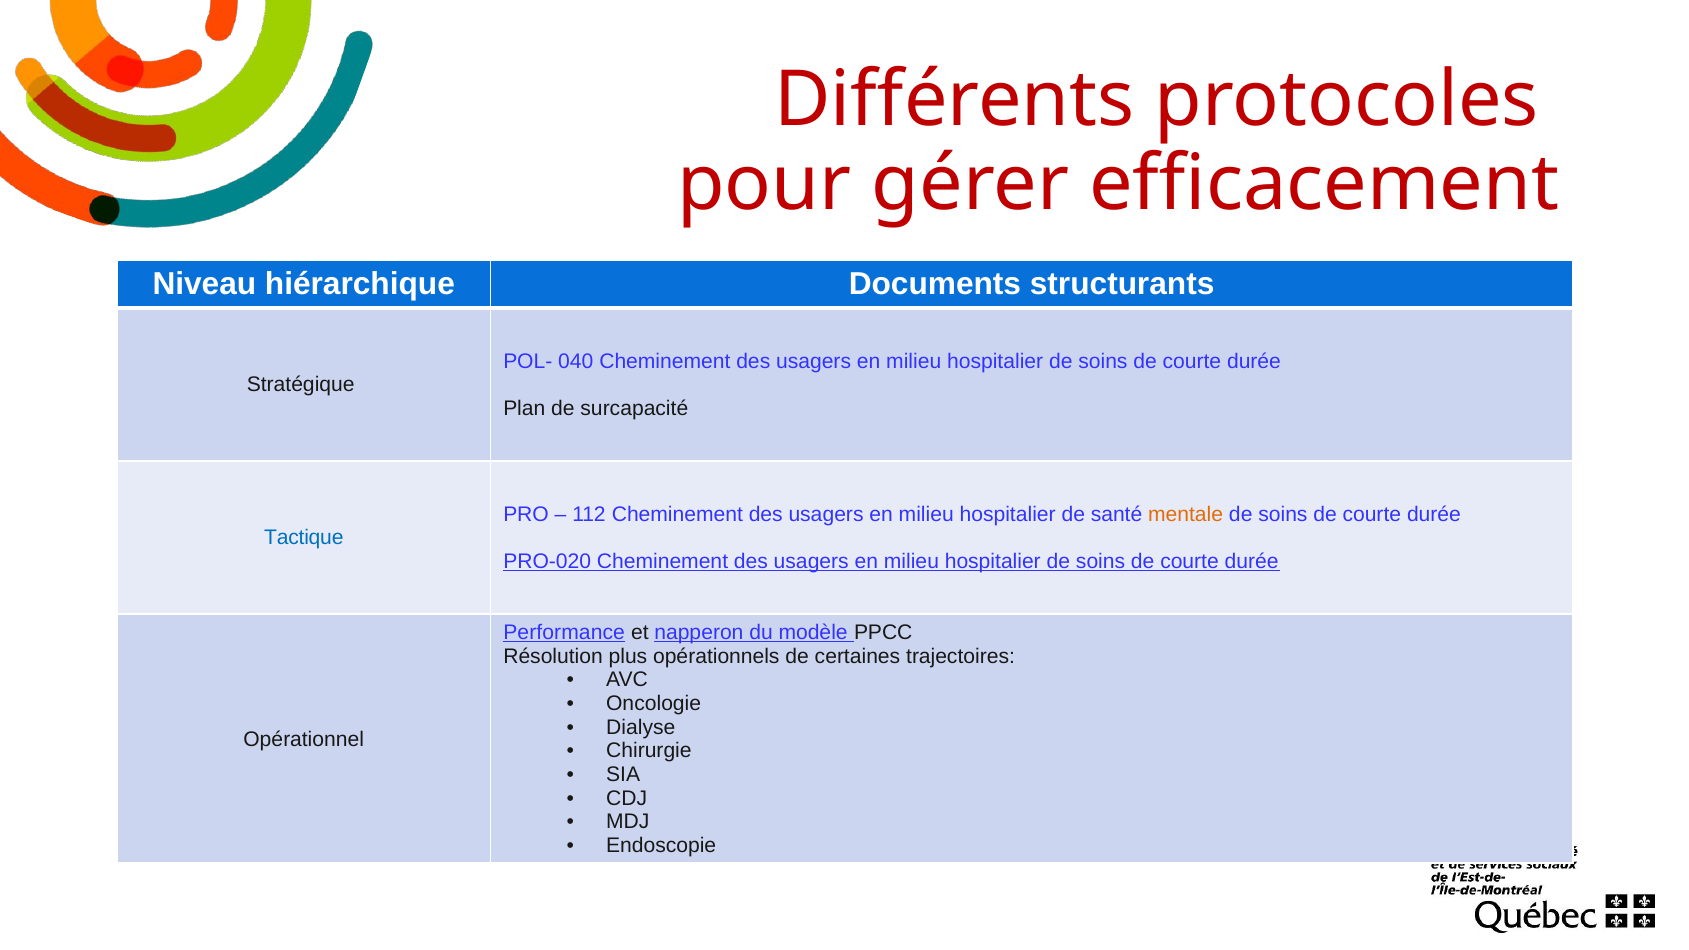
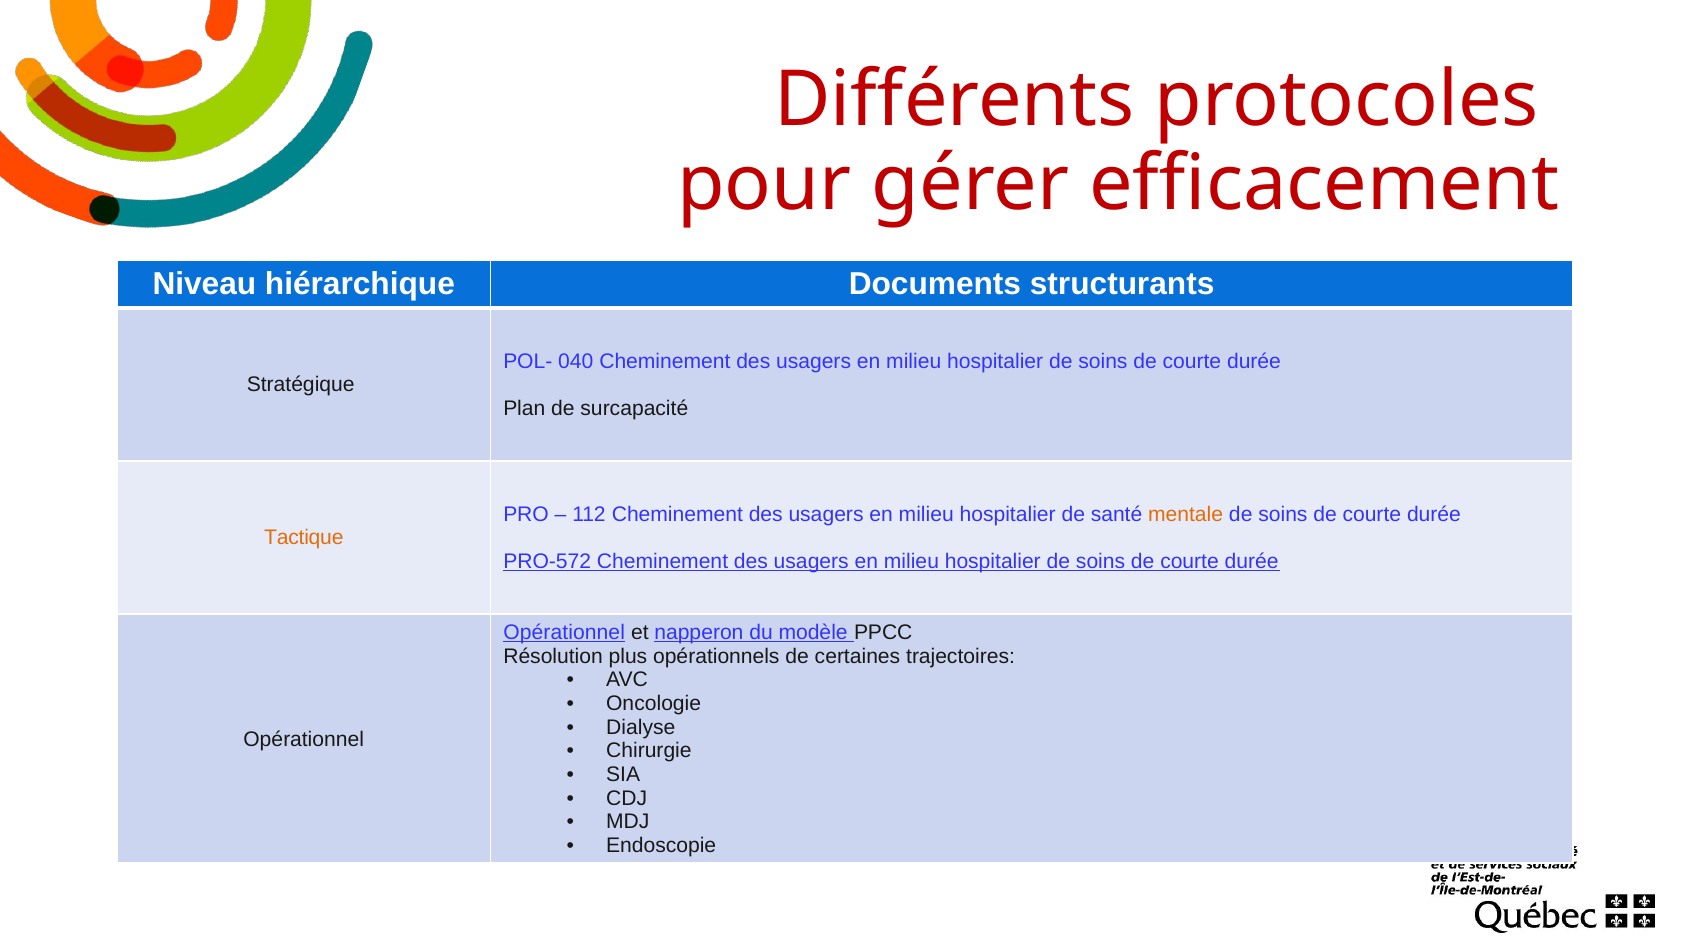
Tactique colour: blue -> orange (304, 538)
PRO-020: PRO-020 -> PRO-572 (547, 562)
Performance: Performance -> Opérationnel (564, 633)
